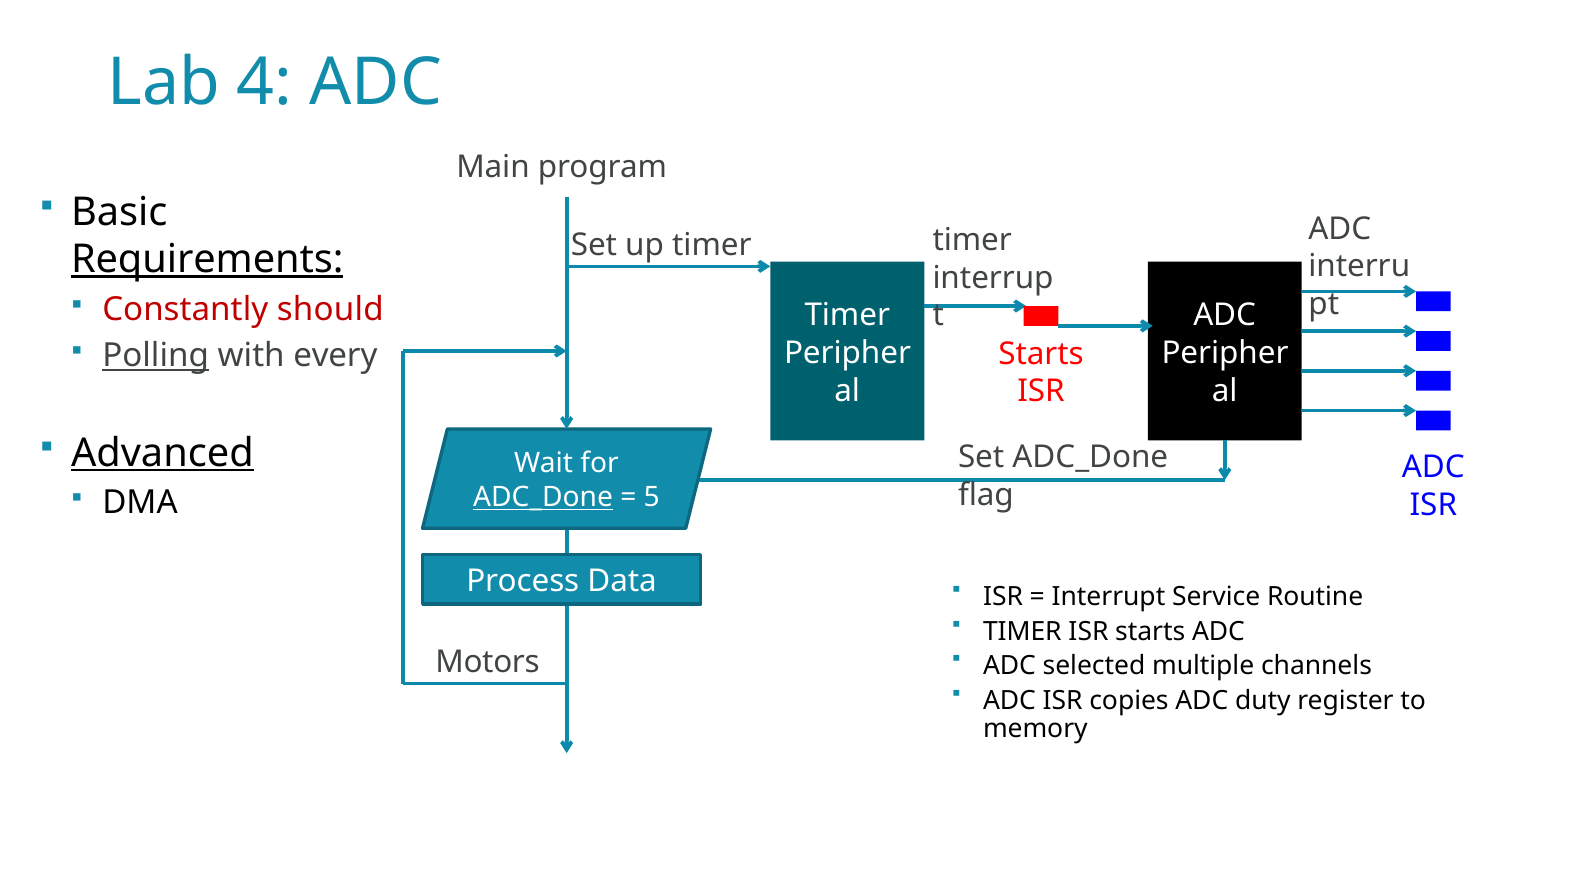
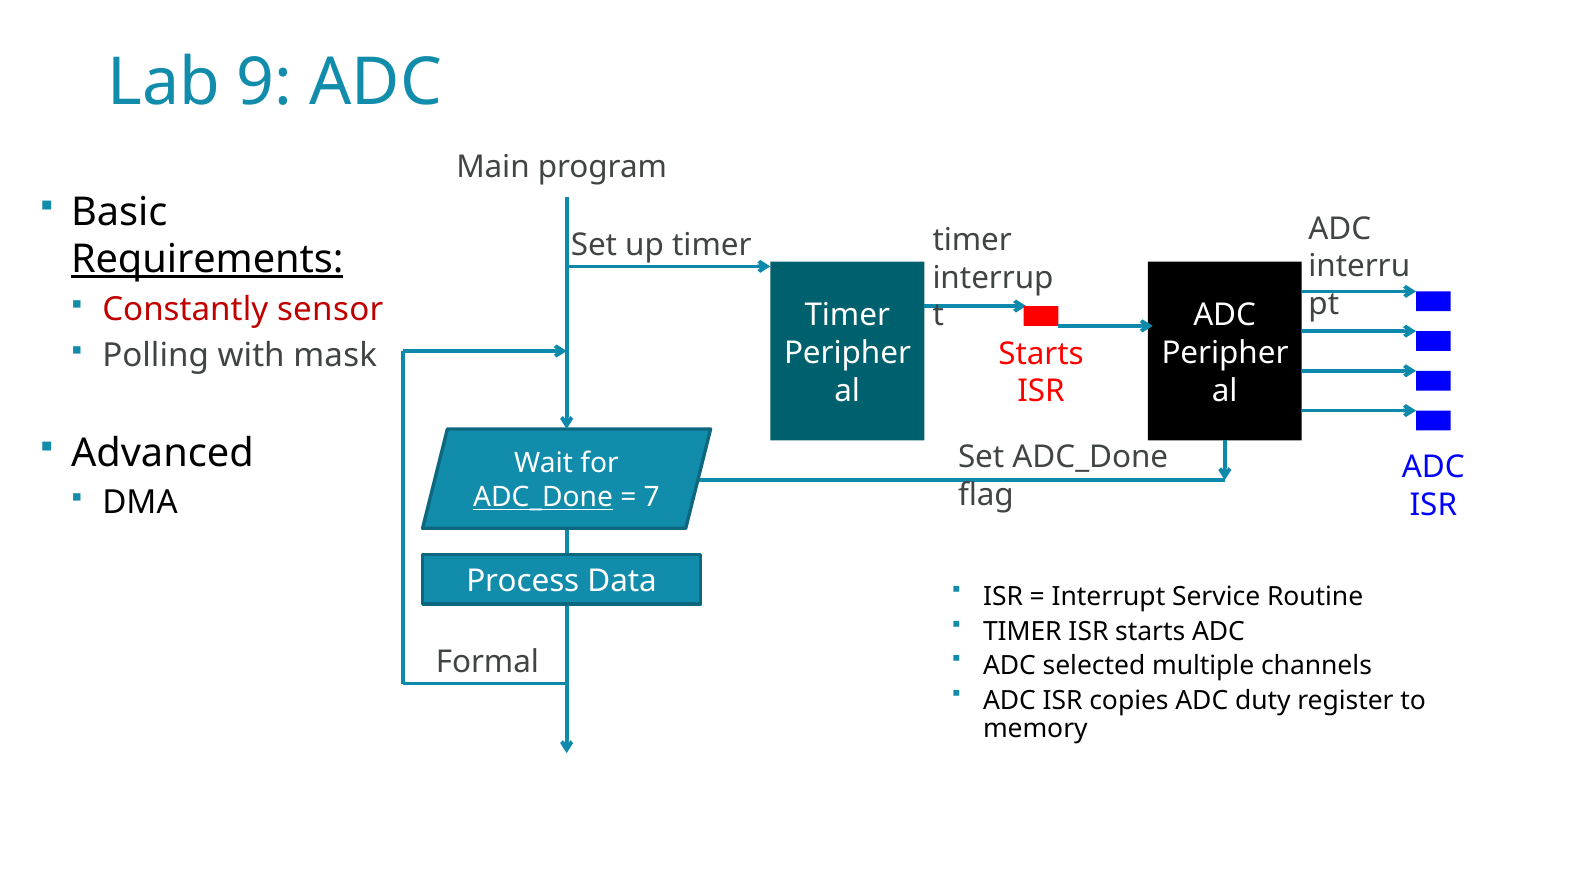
4: 4 -> 9 (265, 82)
should: should -> sensor (330, 309)
Polling underline: present -> none (156, 356)
every: every -> mask (335, 356)
Advanced underline: present -> none (162, 453)
5: 5 -> 7 (652, 497)
Motors: Motors -> Formal (487, 662)
